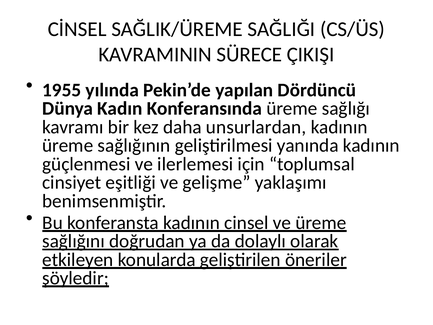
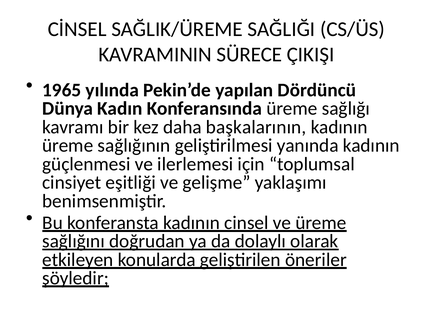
1955: 1955 -> 1965 (62, 90)
unsurlardan: unsurlardan -> başkalarının (256, 127)
